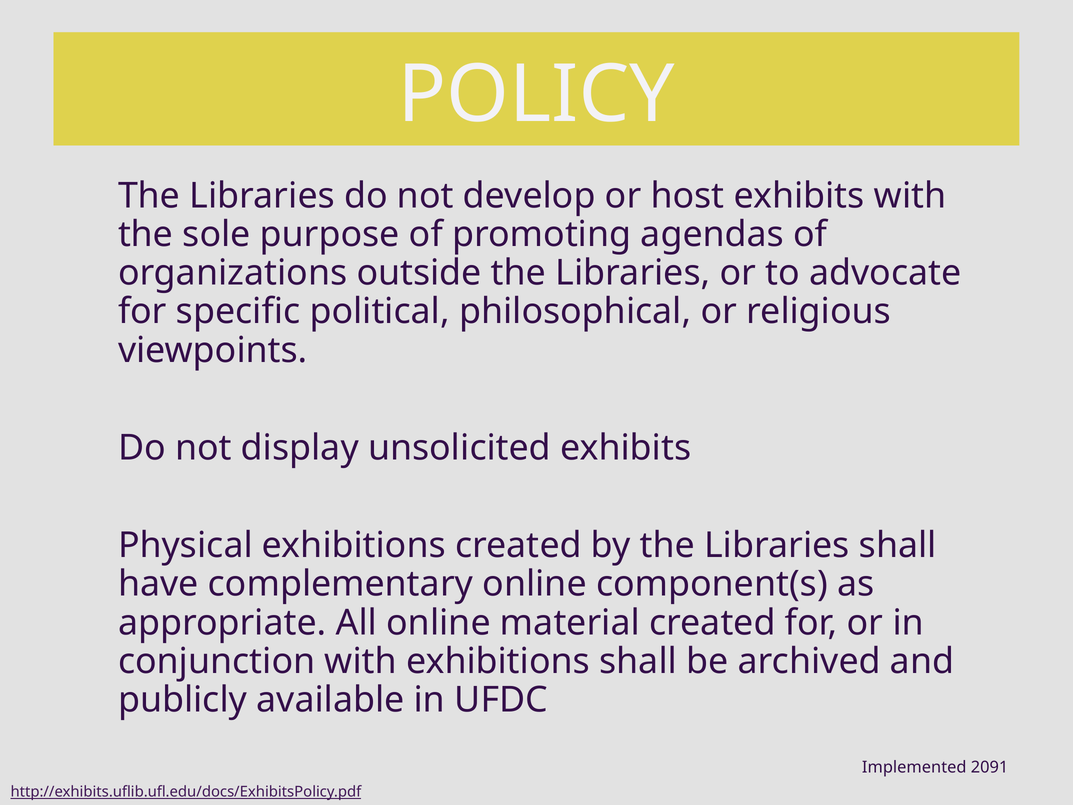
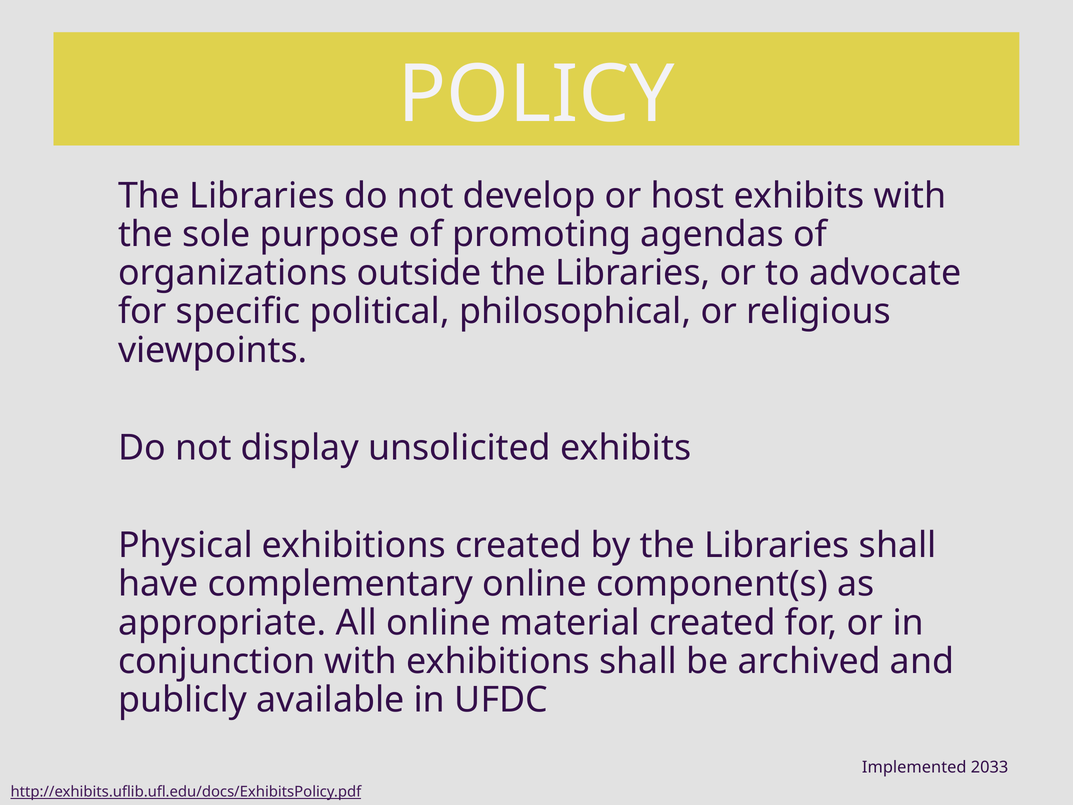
2091: 2091 -> 2033 (990, 767)
